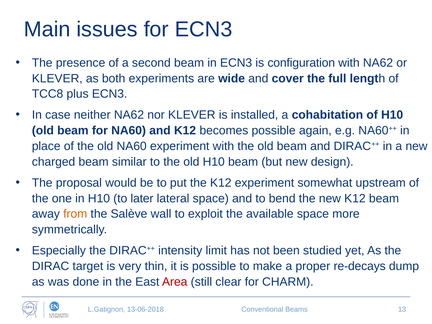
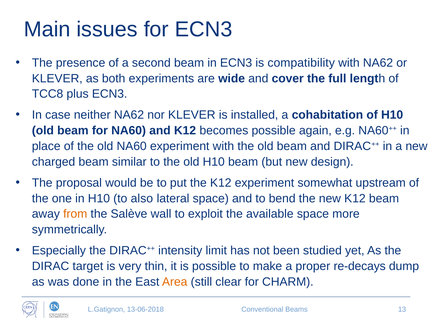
configuration: configuration -> compatibility (301, 63)
later: later -> also (142, 198)
Area colour: red -> orange (175, 282)
